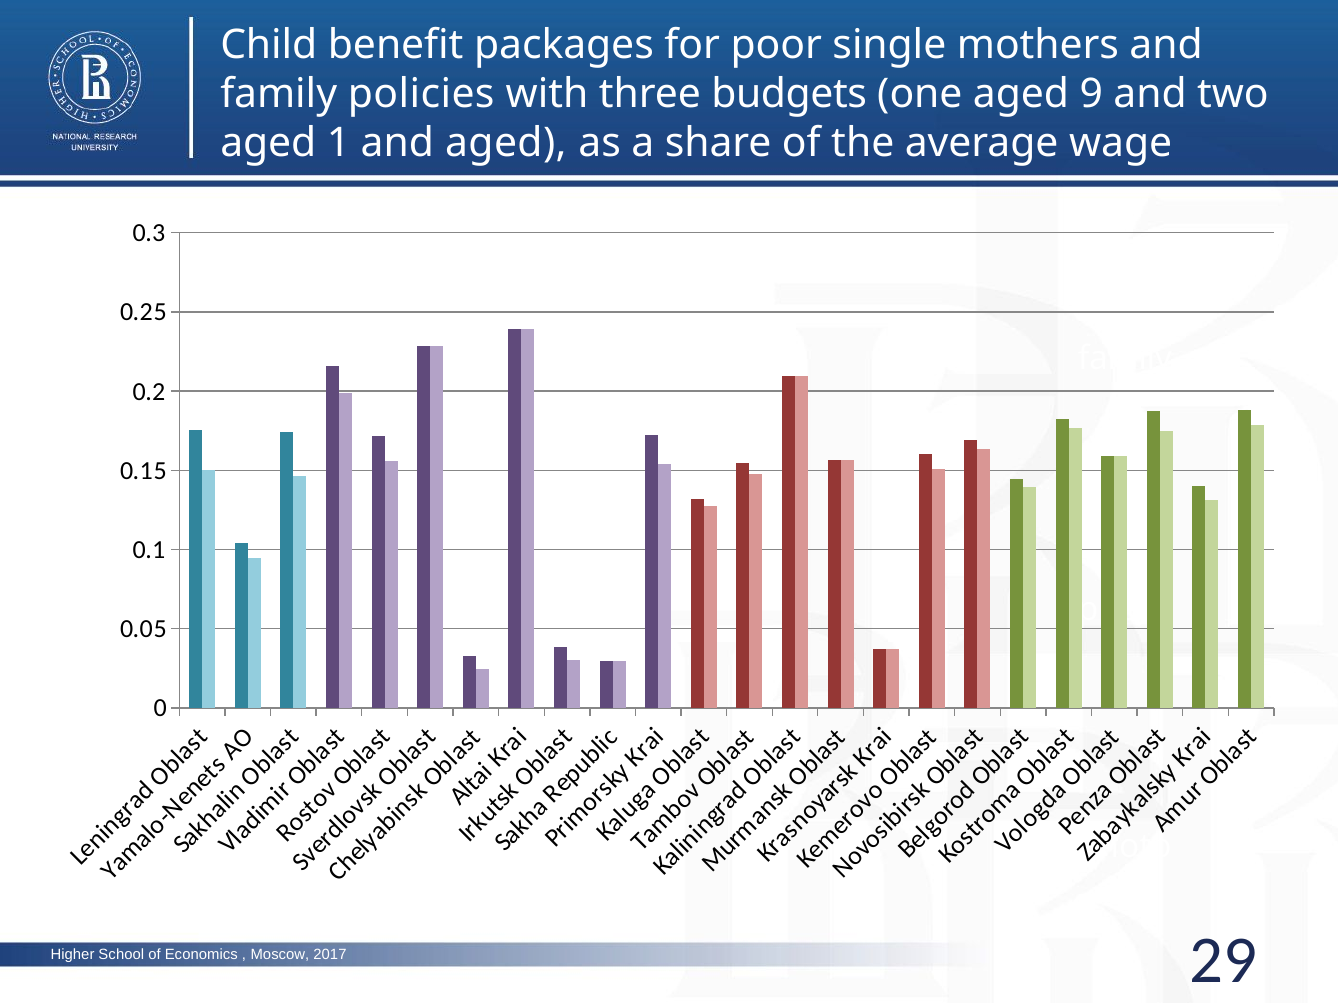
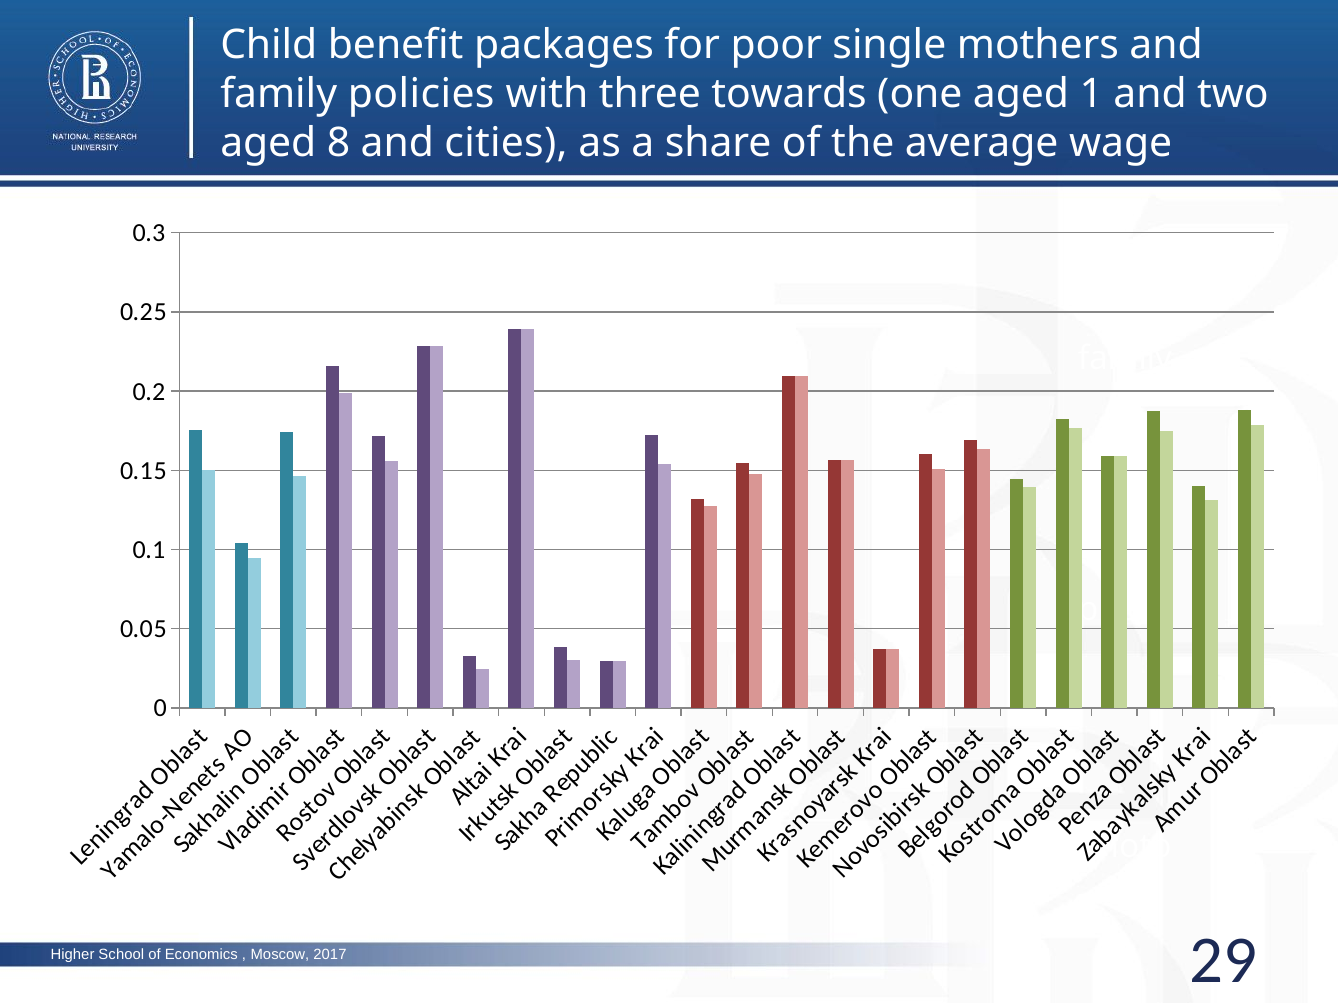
budgets: budgets -> towards (789, 94)
9: 9 -> 1 (1091, 94)
1: 1 -> 8 (339, 143)
and aged: aged -> cities (506, 143)
